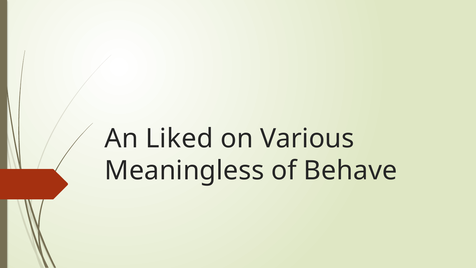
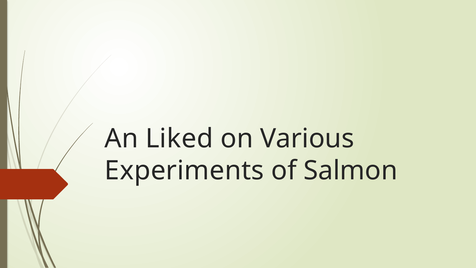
Meaningless: Meaningless -> Experiments (184, 171)
Behave: Behave -> Salmon (351, 171)
